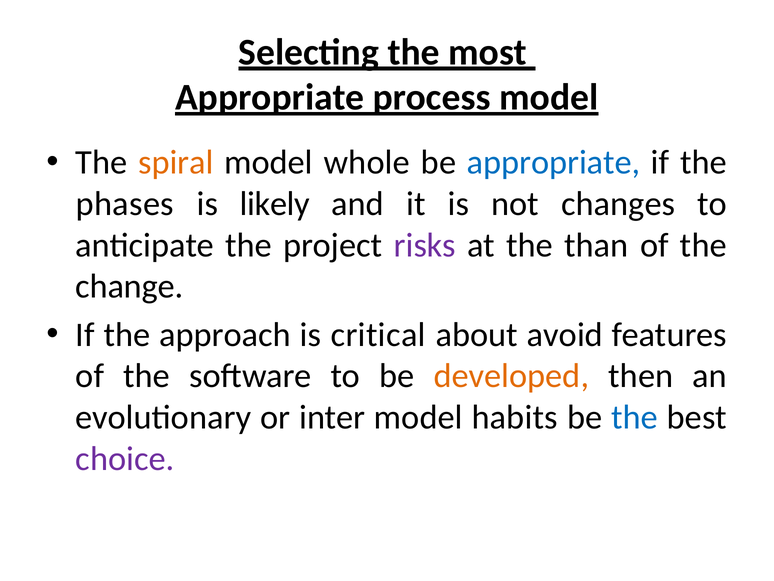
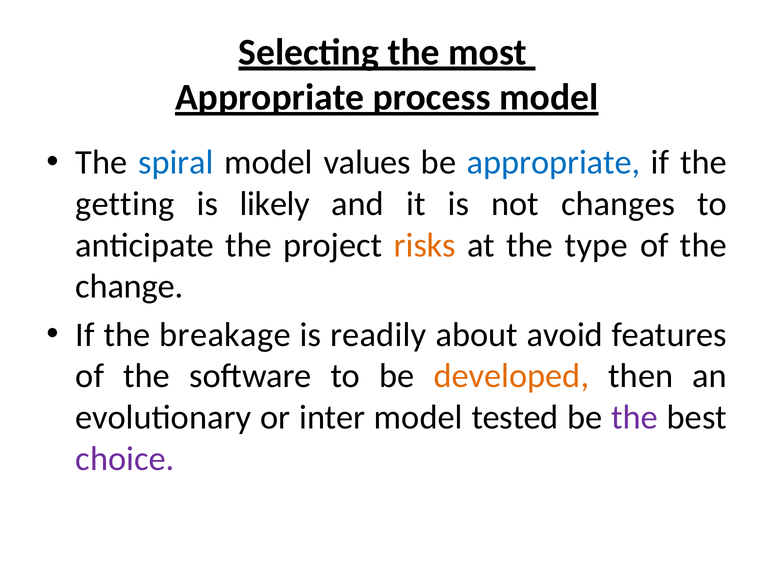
spiral colour: orange -> blue (176, 162)
whole: whole -> values (367, 162)
phases: phases -> getting (125, 204)
risks colour: purple -> orange (425, 245)
than: than -> type (596, 245)
approach: approach -> breakage (225, 334)
critical: critical -> readily (378, 334)
habits: habits -> tested (515, 417)
the colour: blue -> purple (635, 417)
